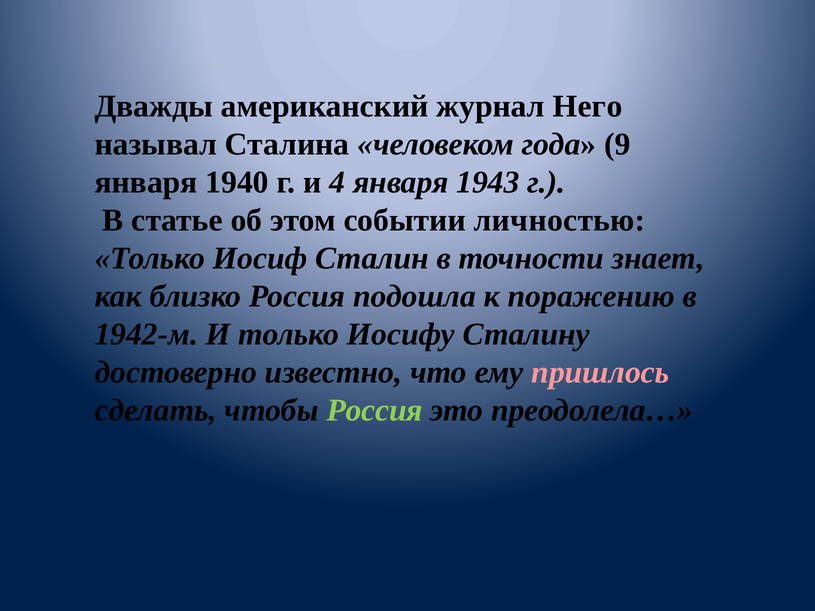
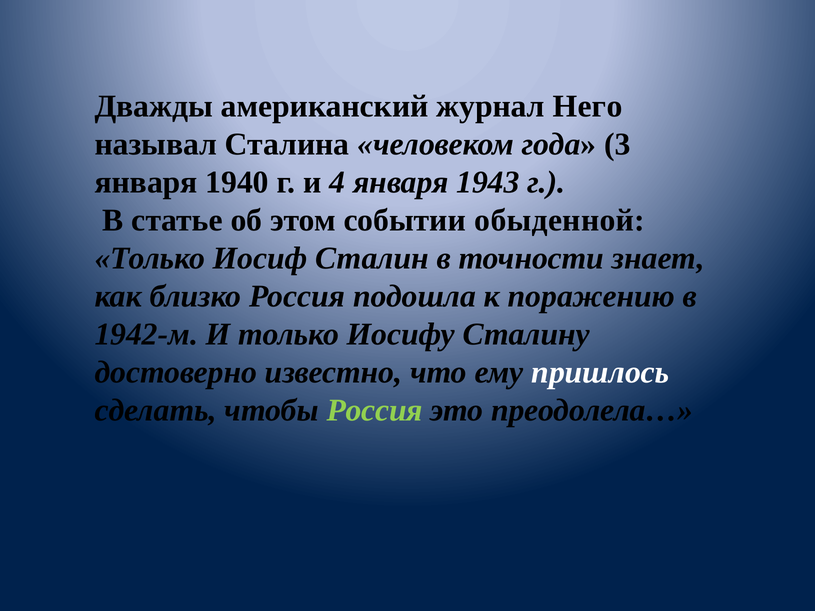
9: 9 -> 3 (617, 144)
личностью: личностью -> обыденной (560, 220)
пришлось colour: pink -> white (600, 373)
